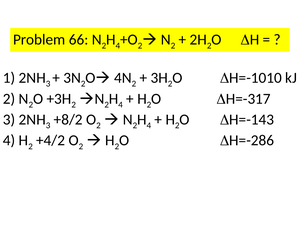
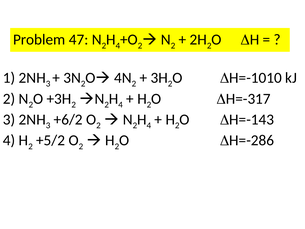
66: 66 -> 47 (79, 40)
+8/2: +8/2 -> +6/2 (68, 119)
+4/2: +4/2 -> +5/2 (51, 140)
